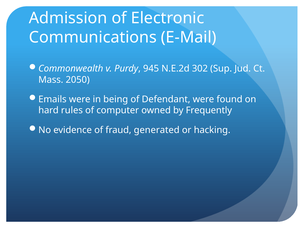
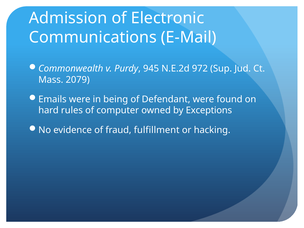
302: 302 -> 972 (200, 69)
2050: 2050 -> 2079 (78, 80)
Frequently: Frequently -> Exceptions (209, 110)
generated: generated -> fulfillment (157, 130)
